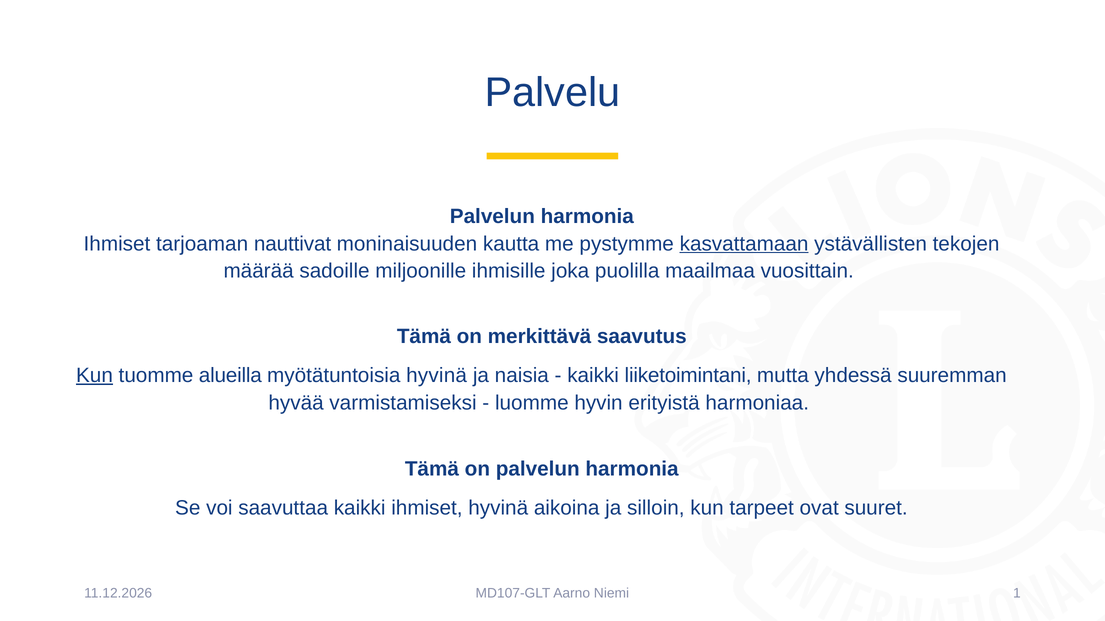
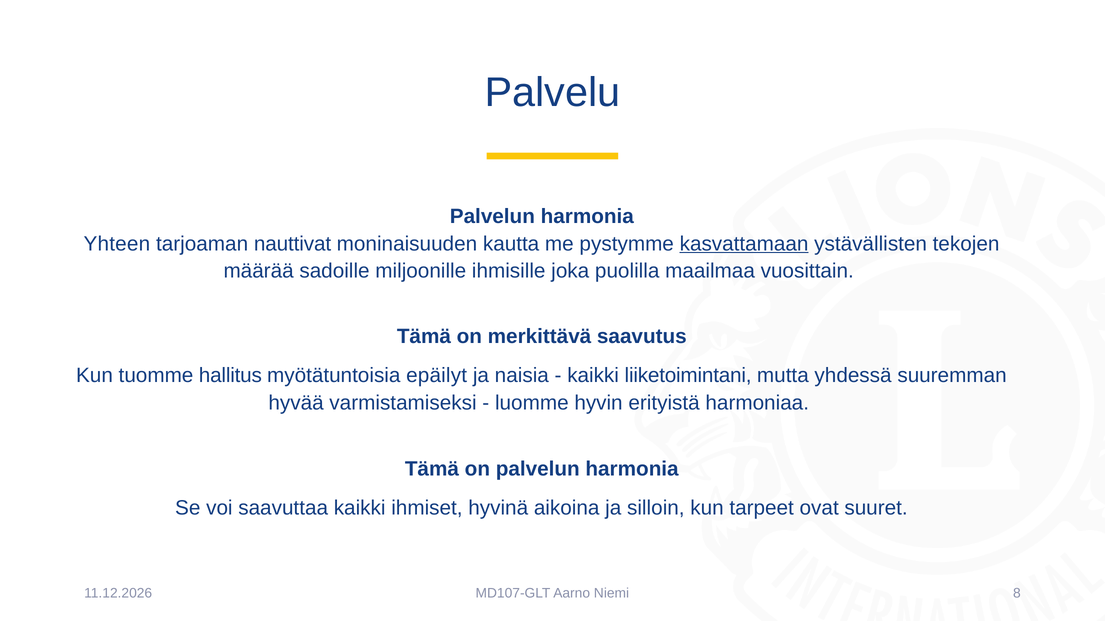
Ihmiset: Ihmiset -> Yhteen (117, 244)
Kun underline: present -> none (94, 376)
alueilla: alueilla -> hallitus (230, 376)
myötätuntoisia hyvinä: hyvinä -> epäilyt (437, 376)
1: 1 -> 8 (1017, 594)
